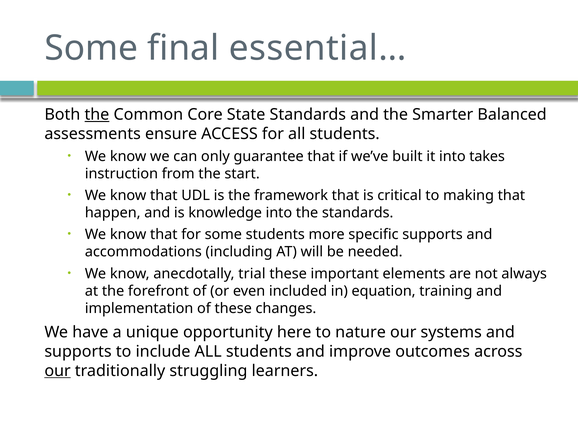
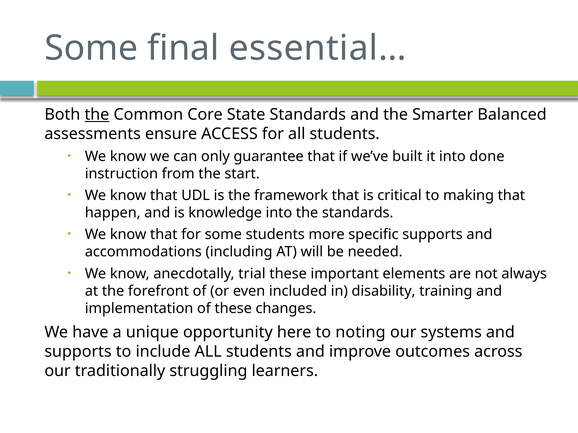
takes: takes -> done (487, 157)
equation: equation -> disability (384, 291)
nature: nature -> noting (360, 333)
our underline: present -> none (58, 371)
